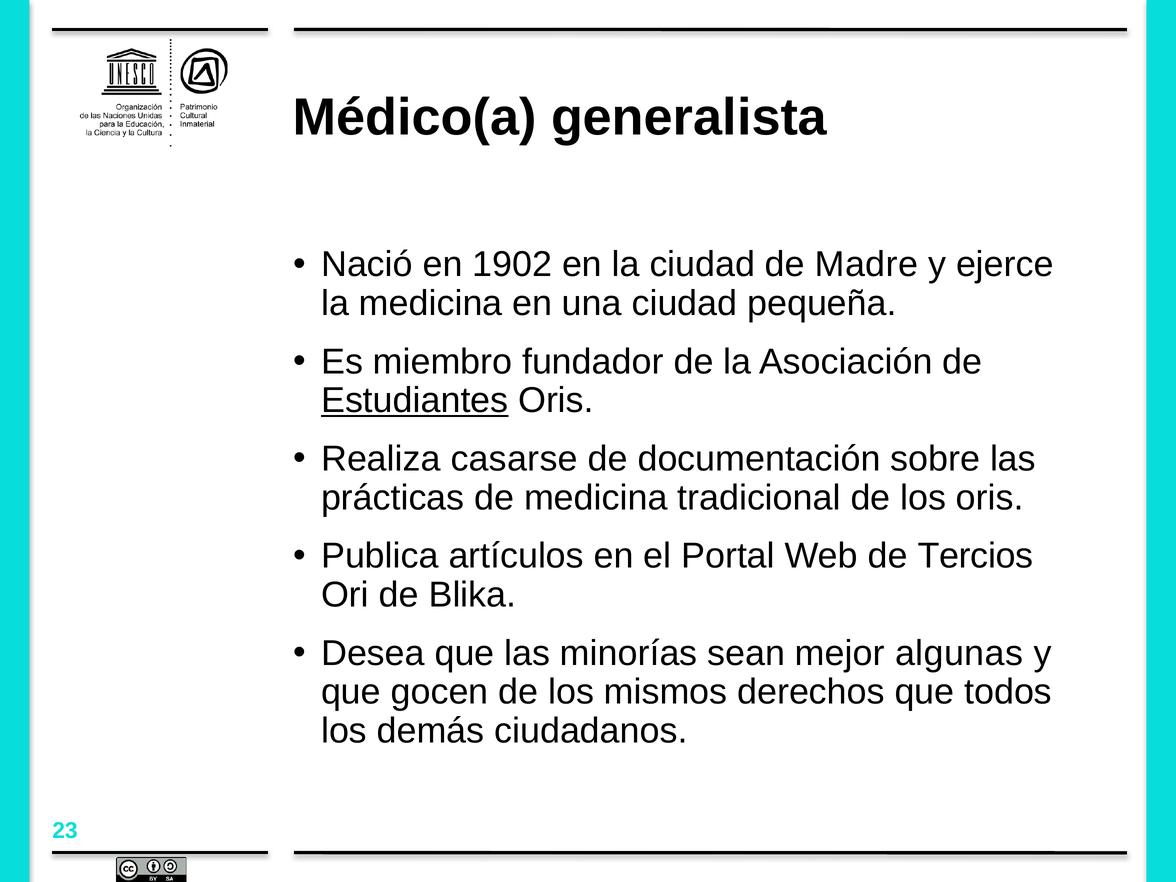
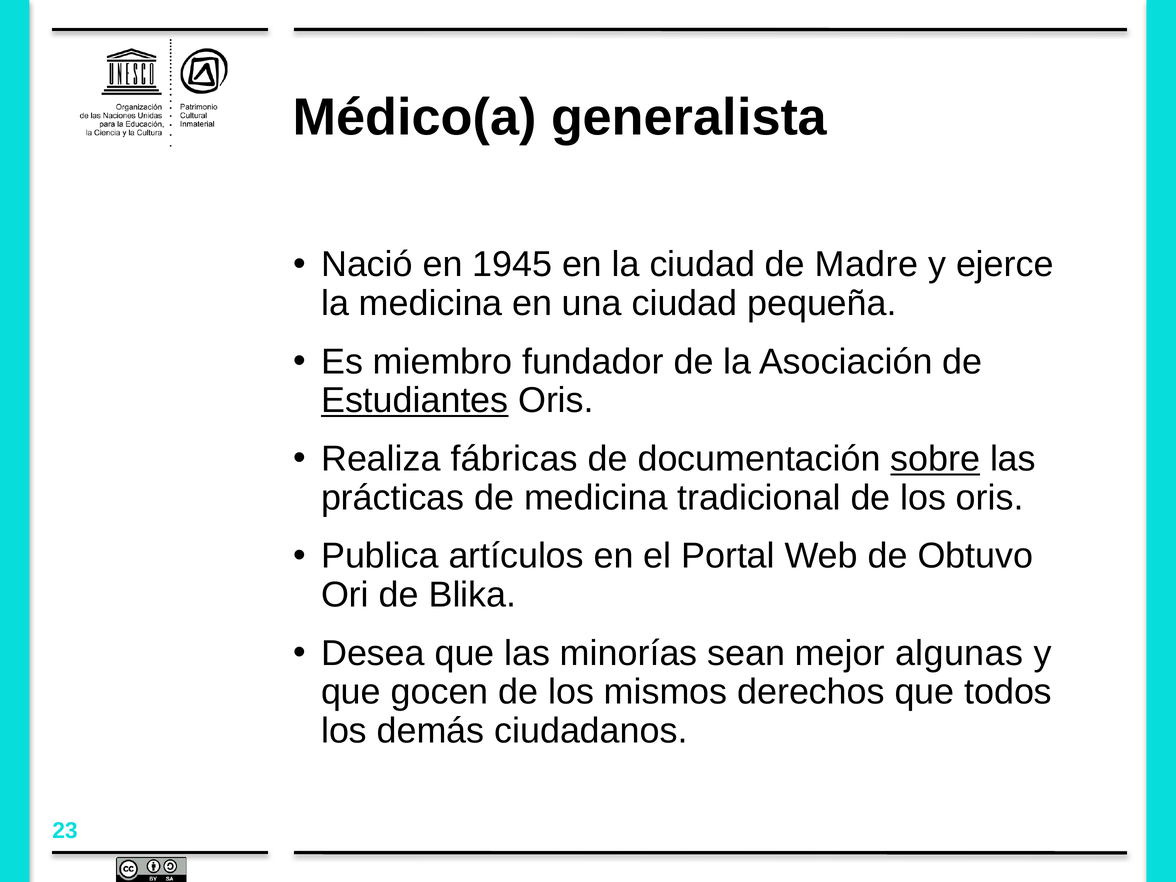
1902: 1902 -> 1945 (512, 265)
casarse: casarse -> fábricas (514, 459)
sobre underline: none -> present (935, 459)
Tercios: Tercios -> Obtuvo (975, 556)
